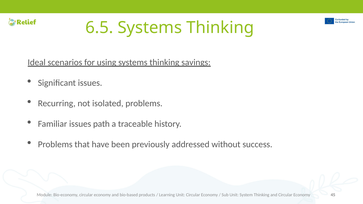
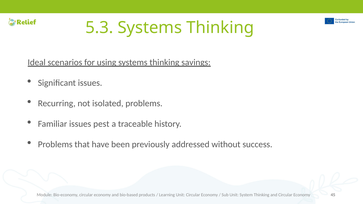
6.5: 6.5 -> 5.3 (99, 28)
path: path -> pest (101, 124)
